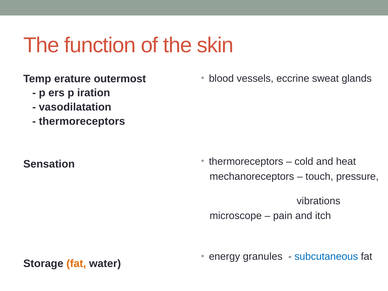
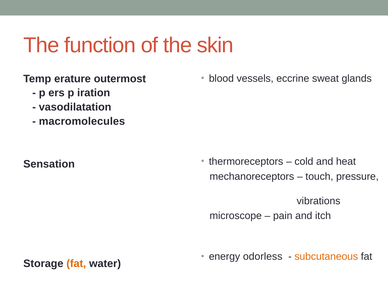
thermoreceptors: thermoreceptors -> macromolecules (82, 121)
granules: granules -> odorless (263, 257)
subcutaneous colour: blue -> orange (326, 257)
